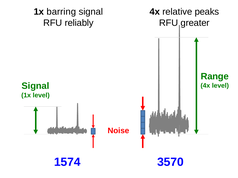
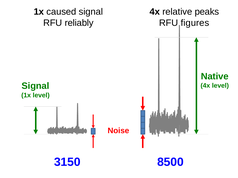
barring: barring -> caused (61, 12)
greater: greater -> figures (195, 23)
Range: Range -> Native (215, 77)
1574: 1574 -> 3150 (67, 162)
3570: 3570 -> 8500 (170, 162)
